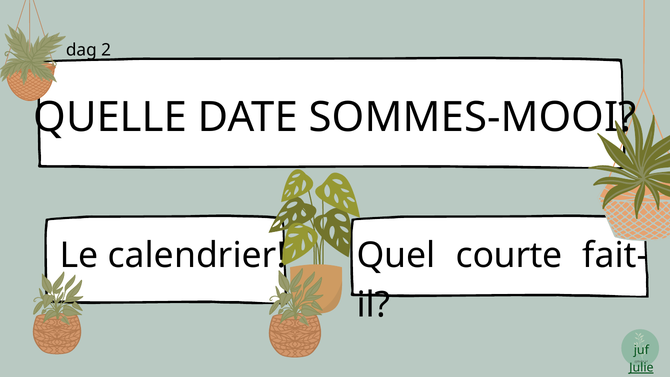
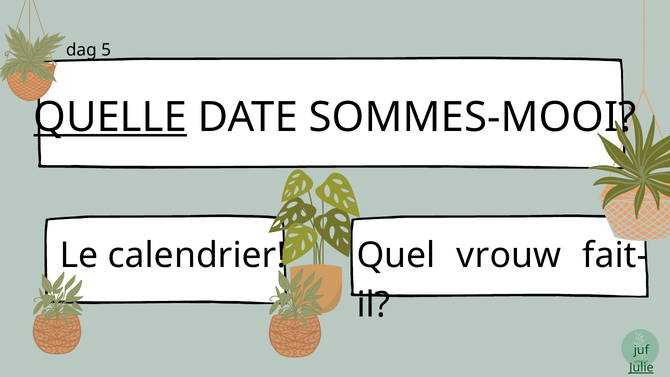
2: 2 -> 5 (106, 50)
QUELLE underline: none -> present (110, 117)
courte: courte -> vrouw (509, 255)
